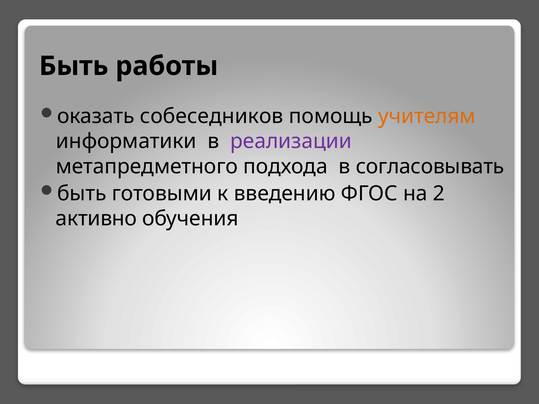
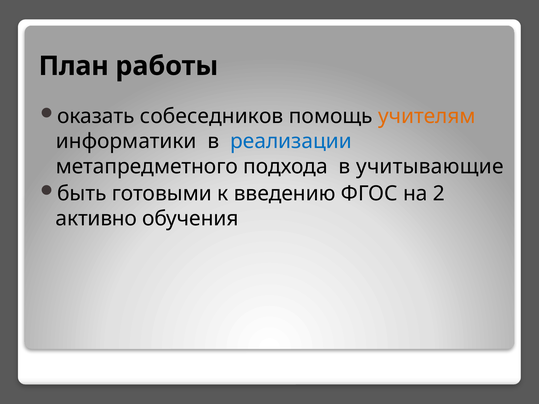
Быть: Быть -> План (74, 66)
реализации colour: purple -> blue (291, 141)
согласовывать: согласовывать -> учитывающие (430, 167)
